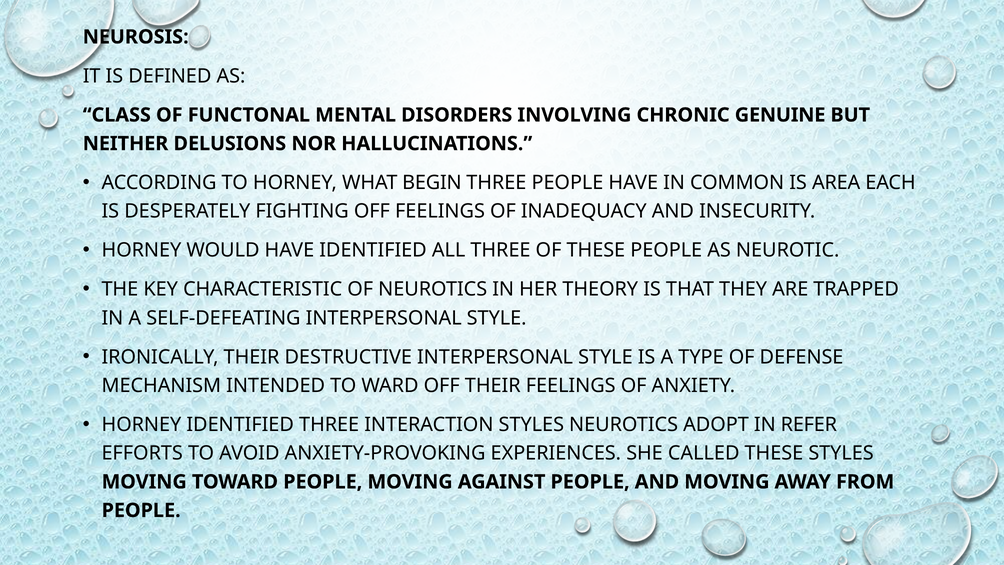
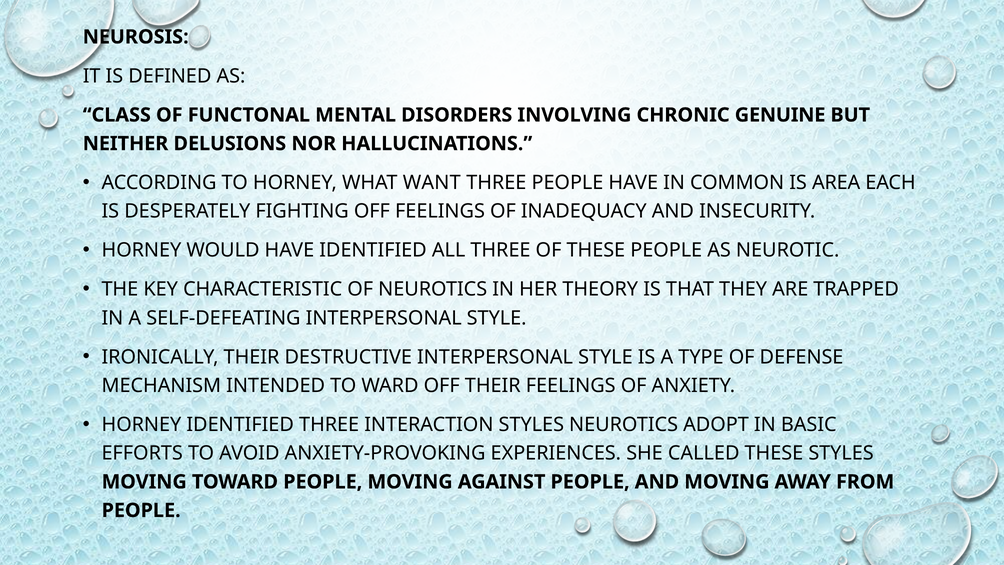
BEGIN: BEGIN -> WANT (432, 183)
REFER: REFER -> BASIC (809, 424)
